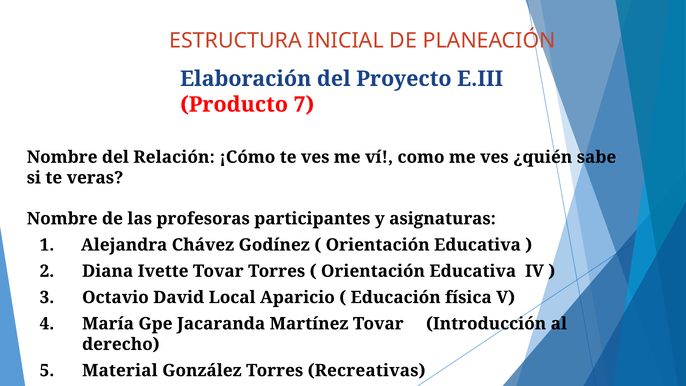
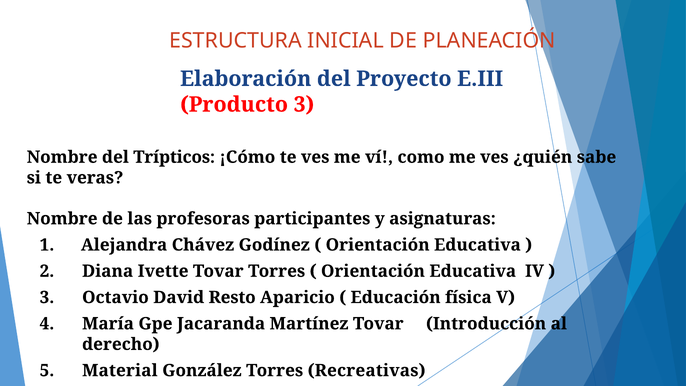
Producto 7: 7 -> 3 (304, 105)
Relación: Relación -> Trípticos (174, 157)
Local: Local -> Resto (232, 297)
